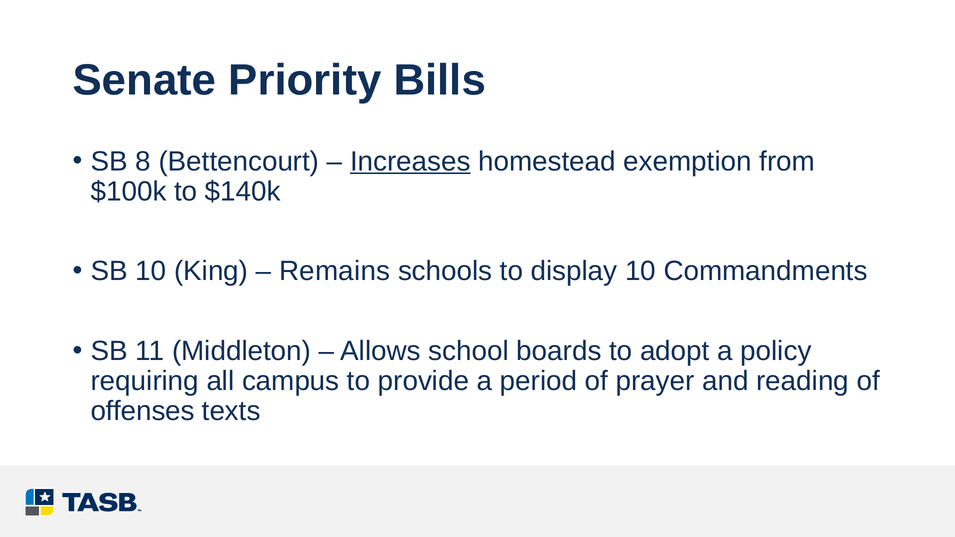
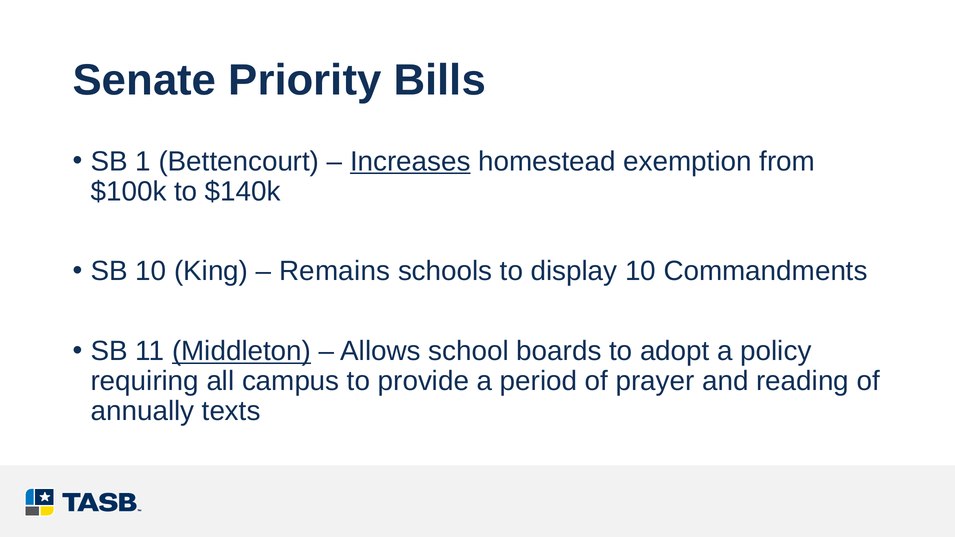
8: 8 -> 1 (143, 161)
Middleton underline: none -> present (242, 351)
offenses: offenses -> annually (142, 411)
